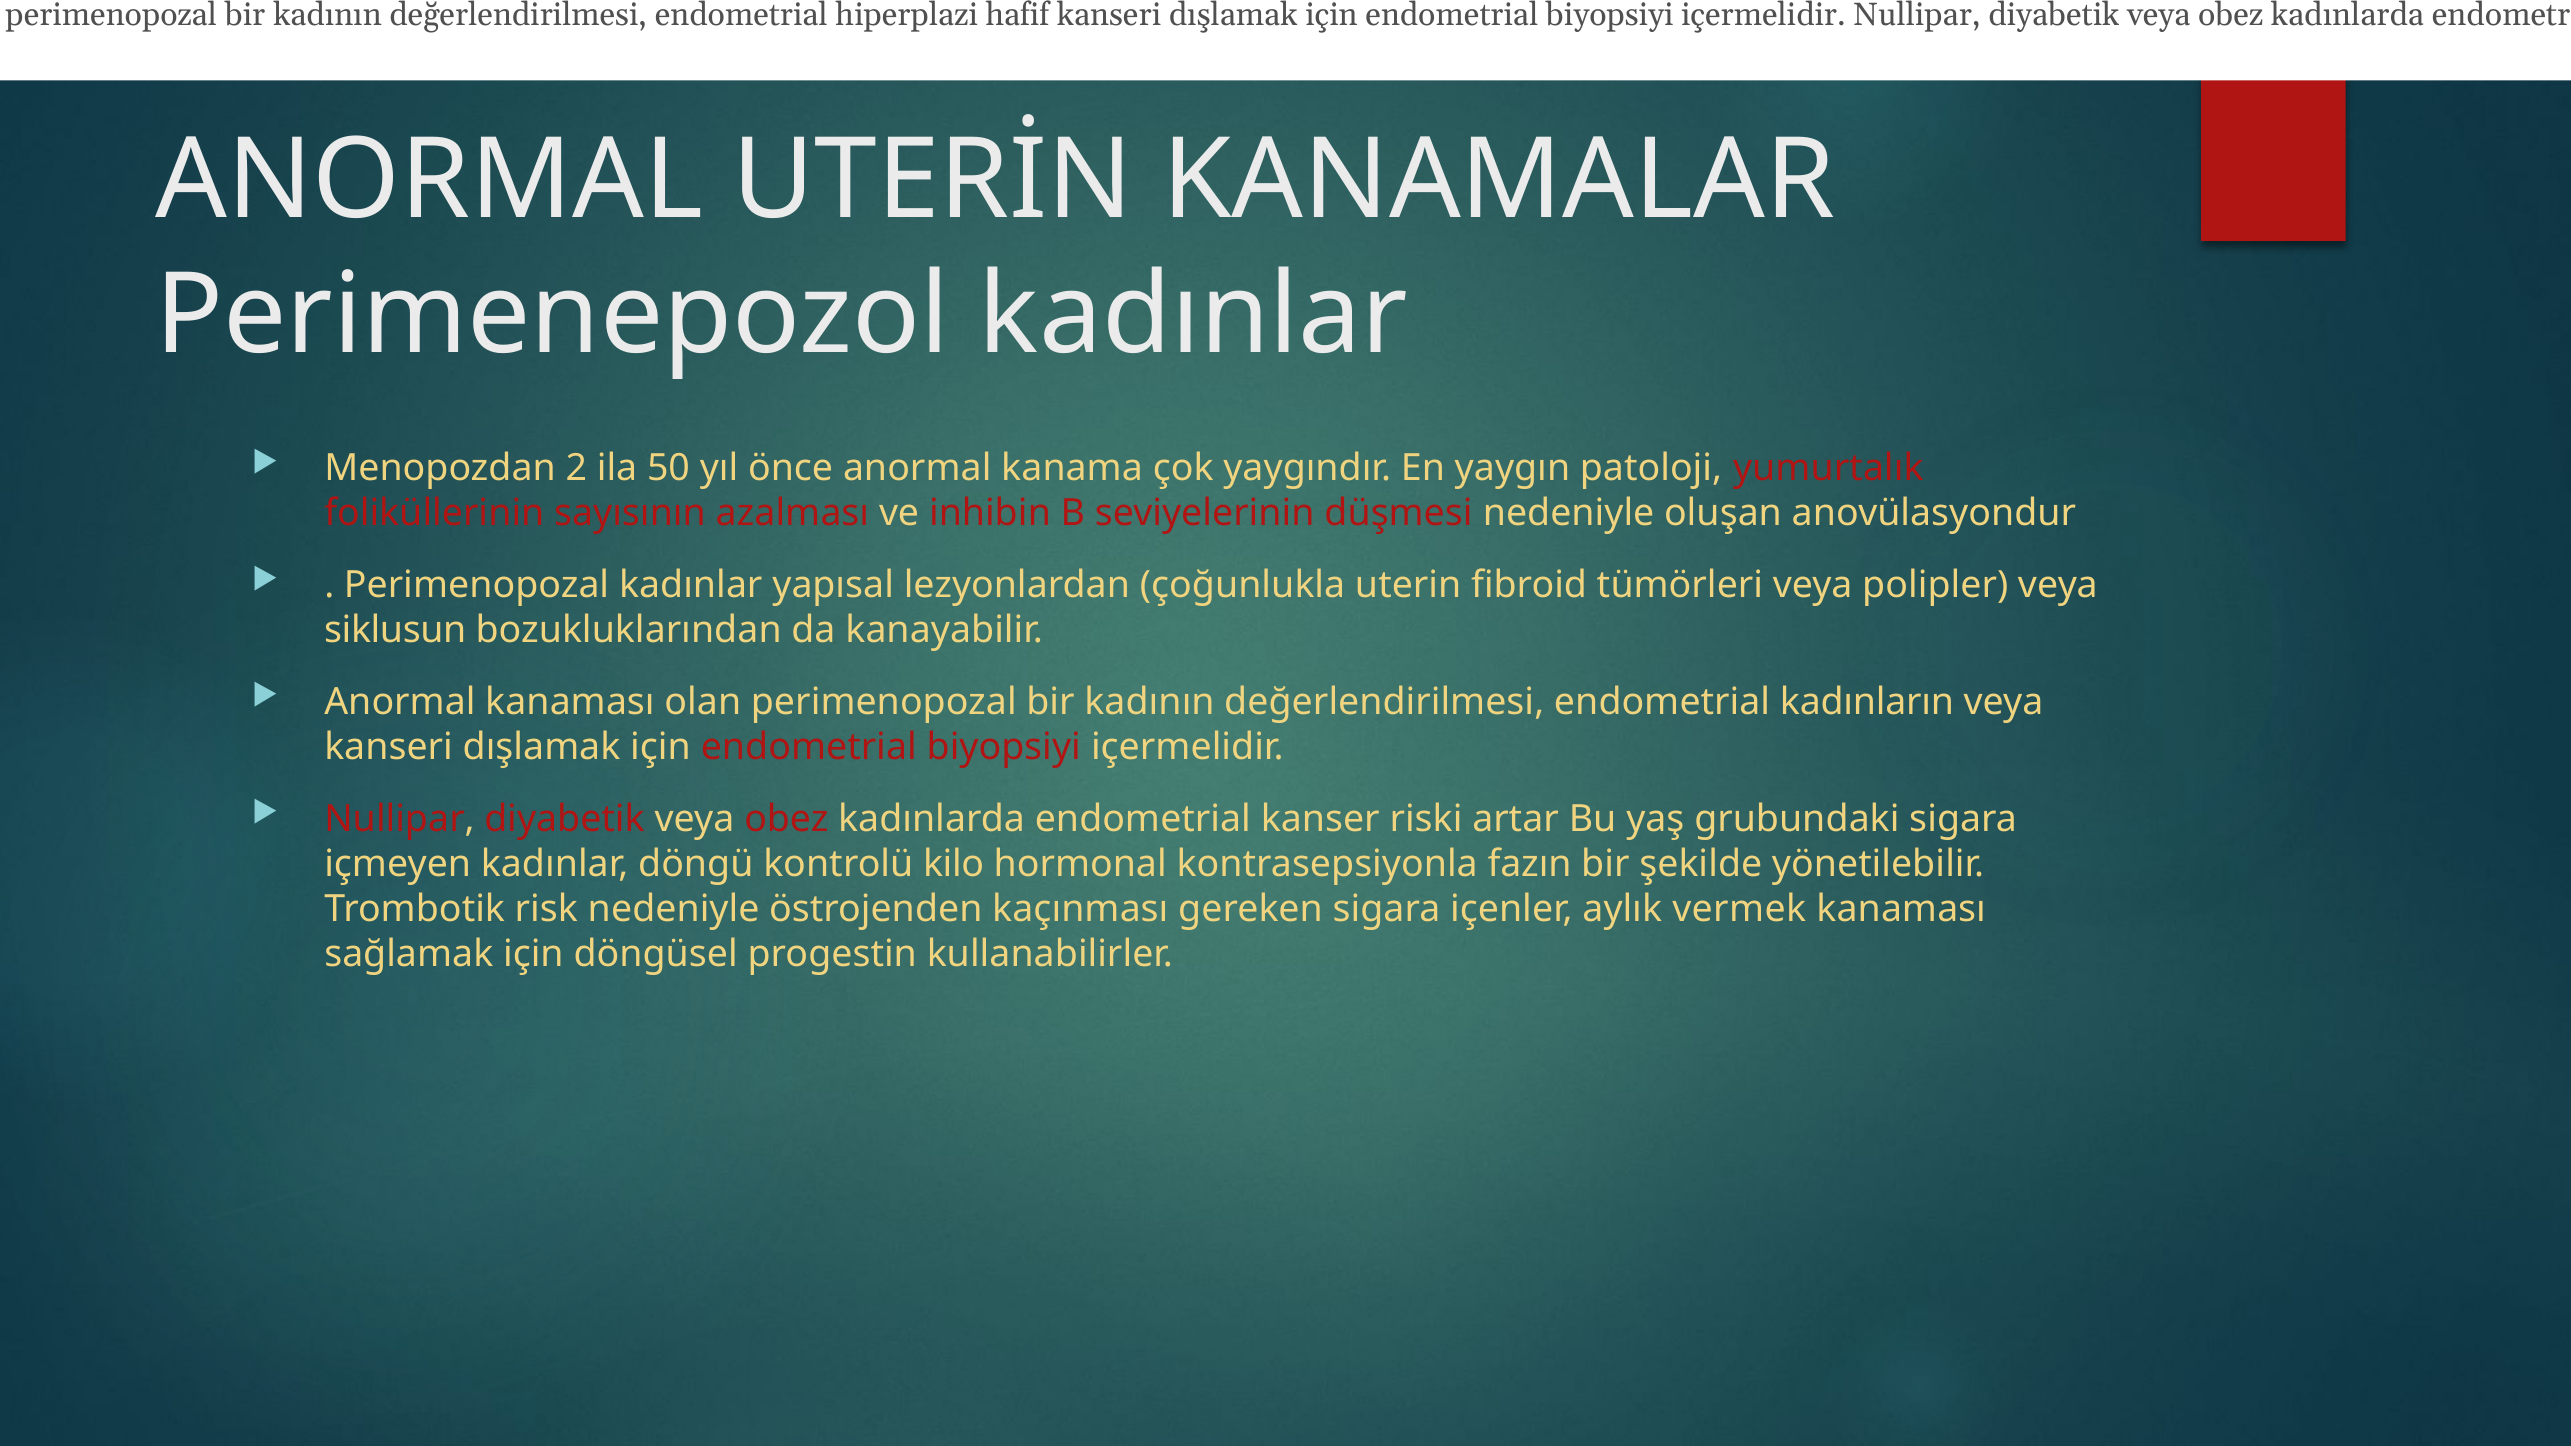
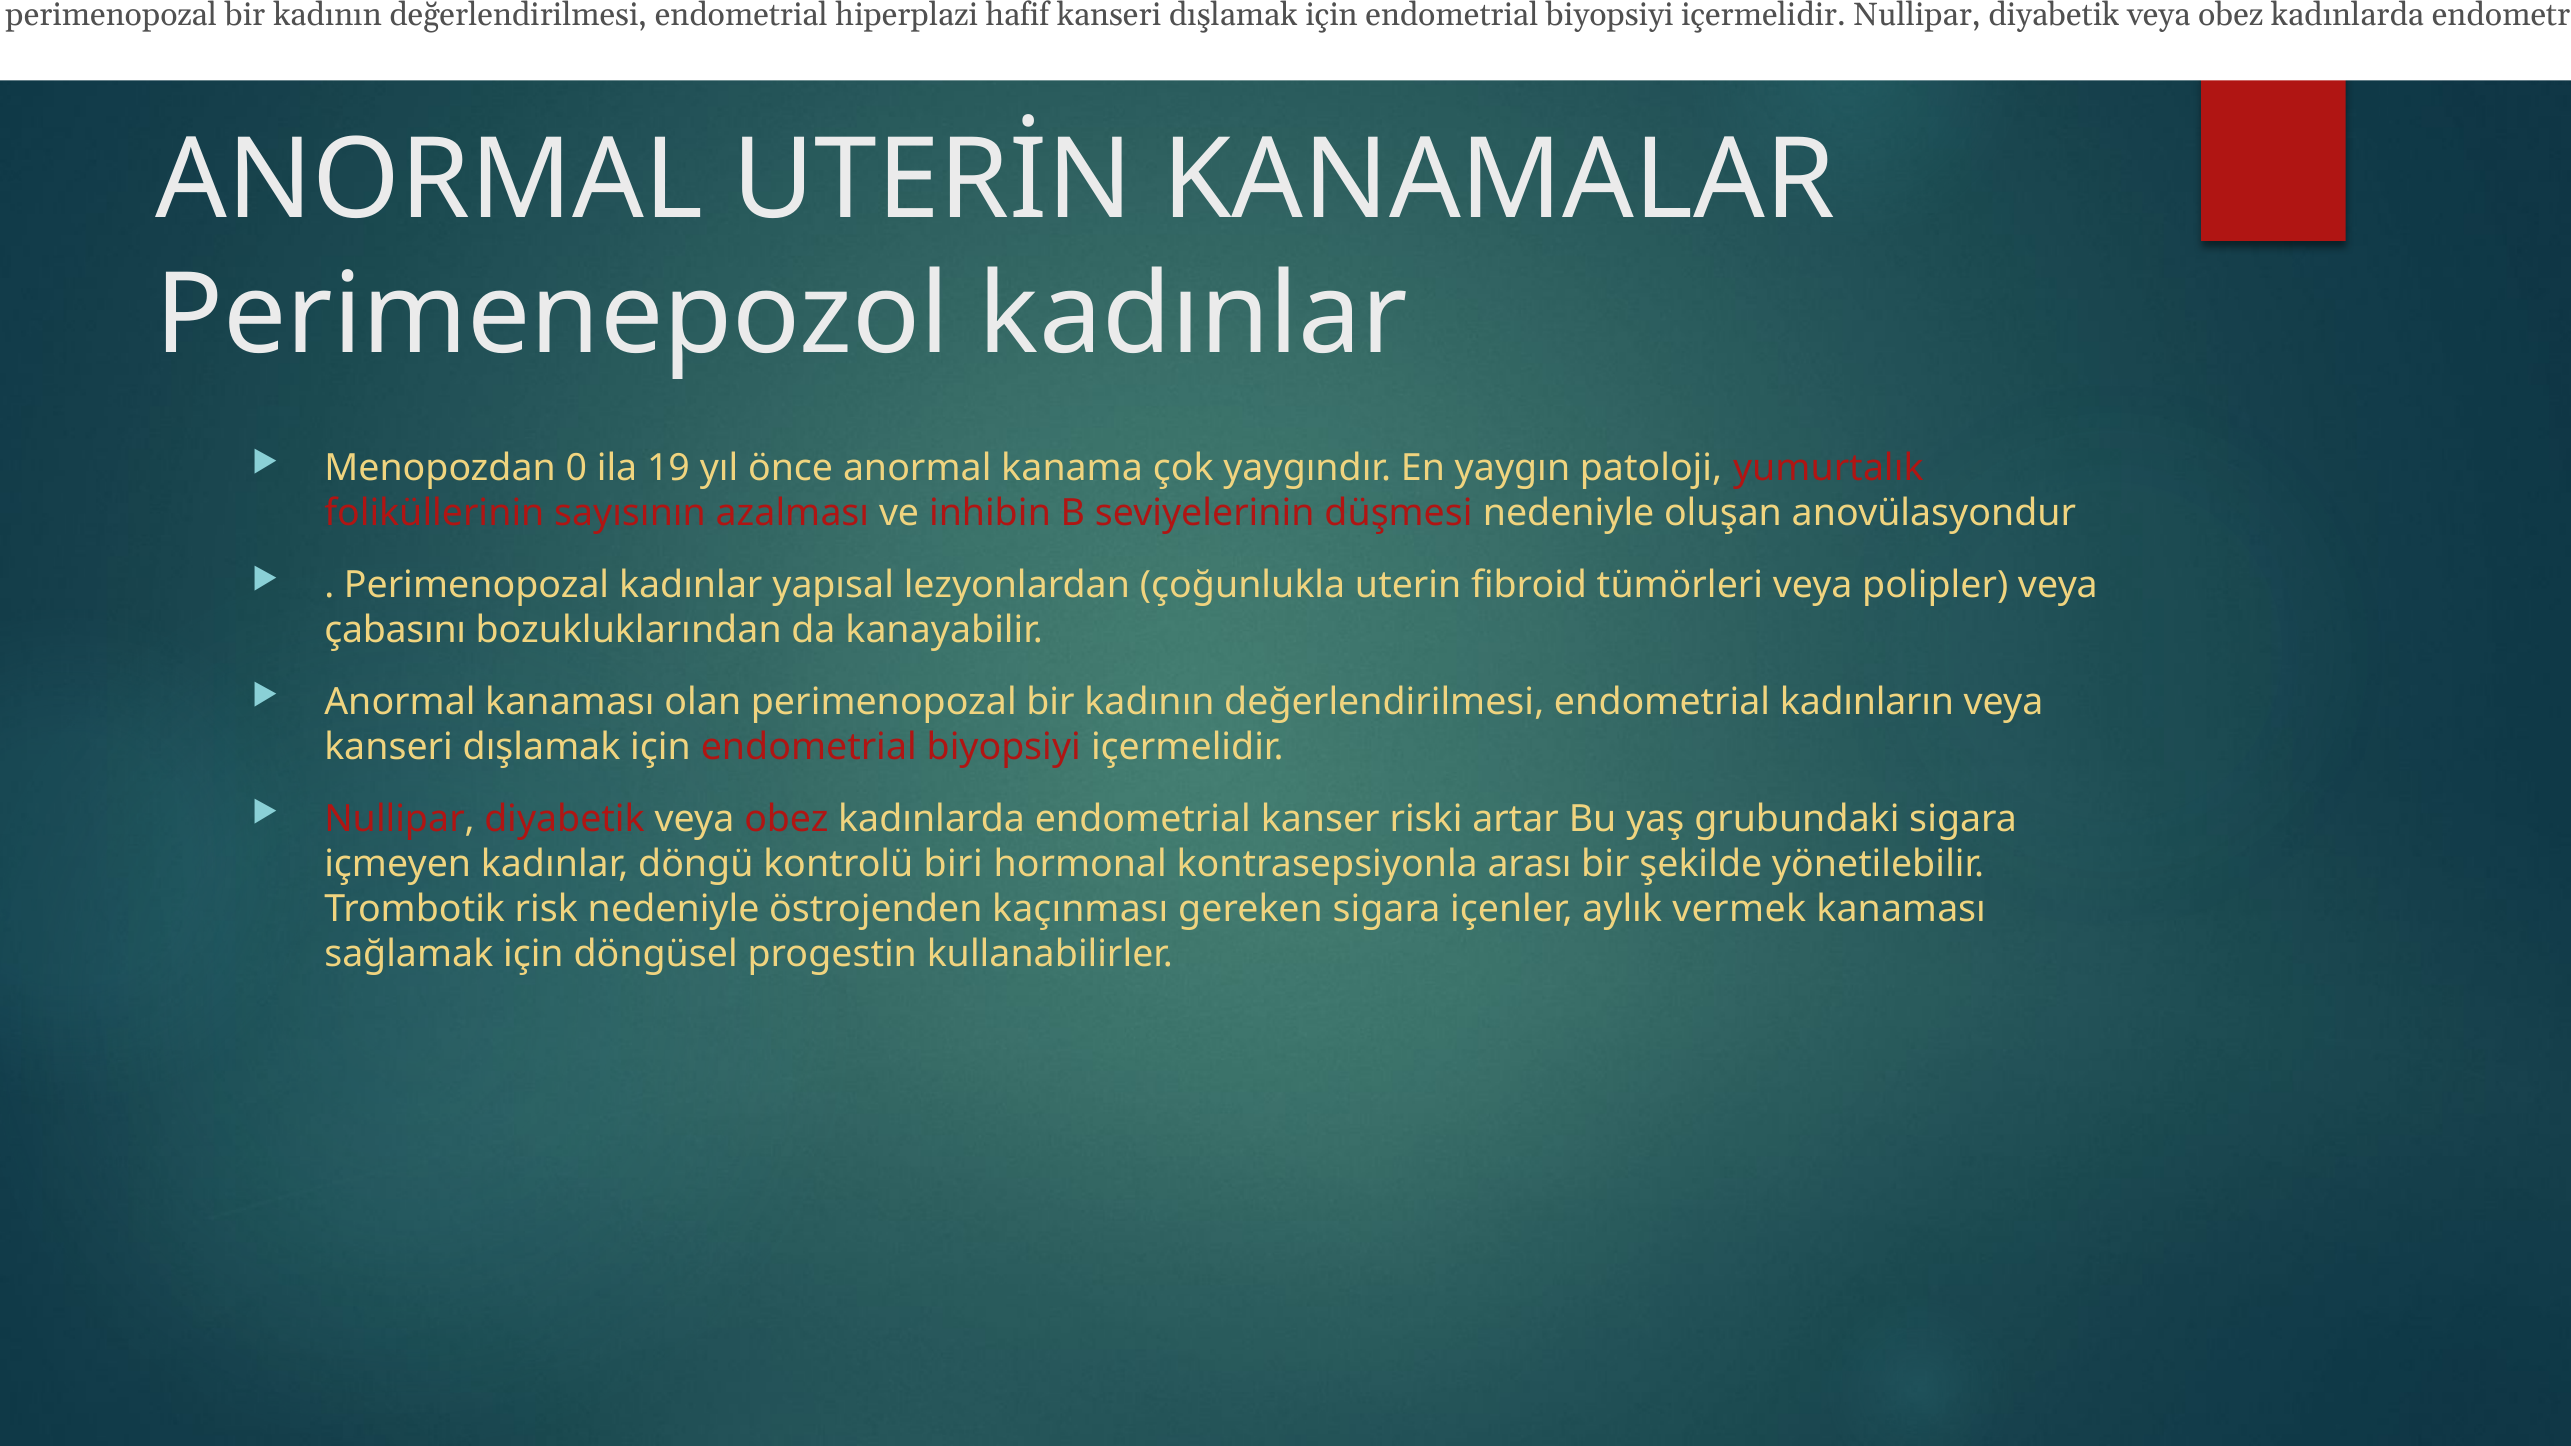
2: 2 -> 0 (576, 468)
50: 50 -> 19 (668, 468)
siklusun: siklusun -> çabasını (395, 630)
kilo: kilo -> biri (953, 864)
fazın: fazın -> arası (1530, 864)
